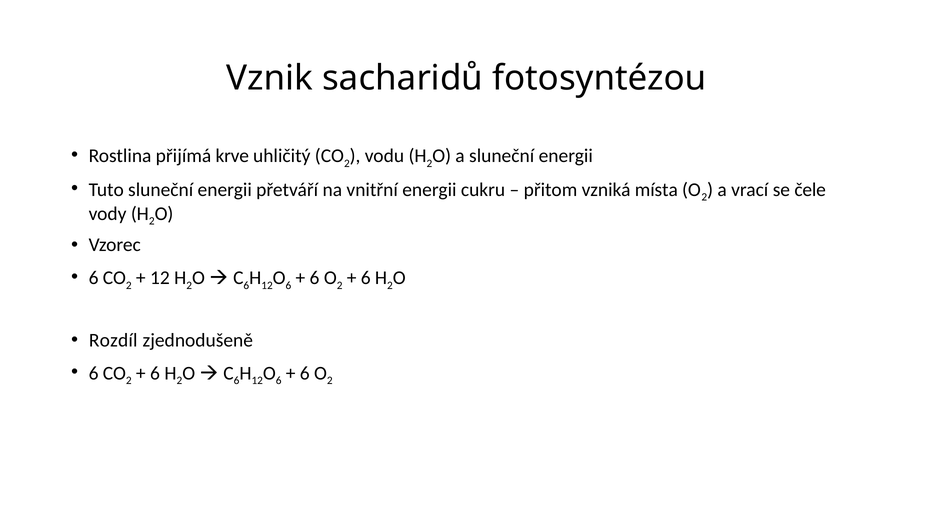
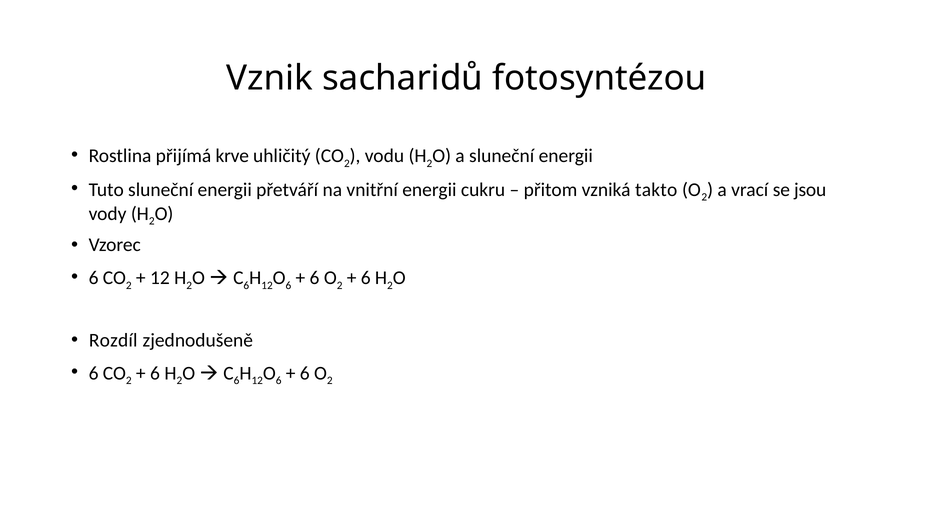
místa: místa -> takto (656, 190)
čele: čele -> jsou (810, 190)
